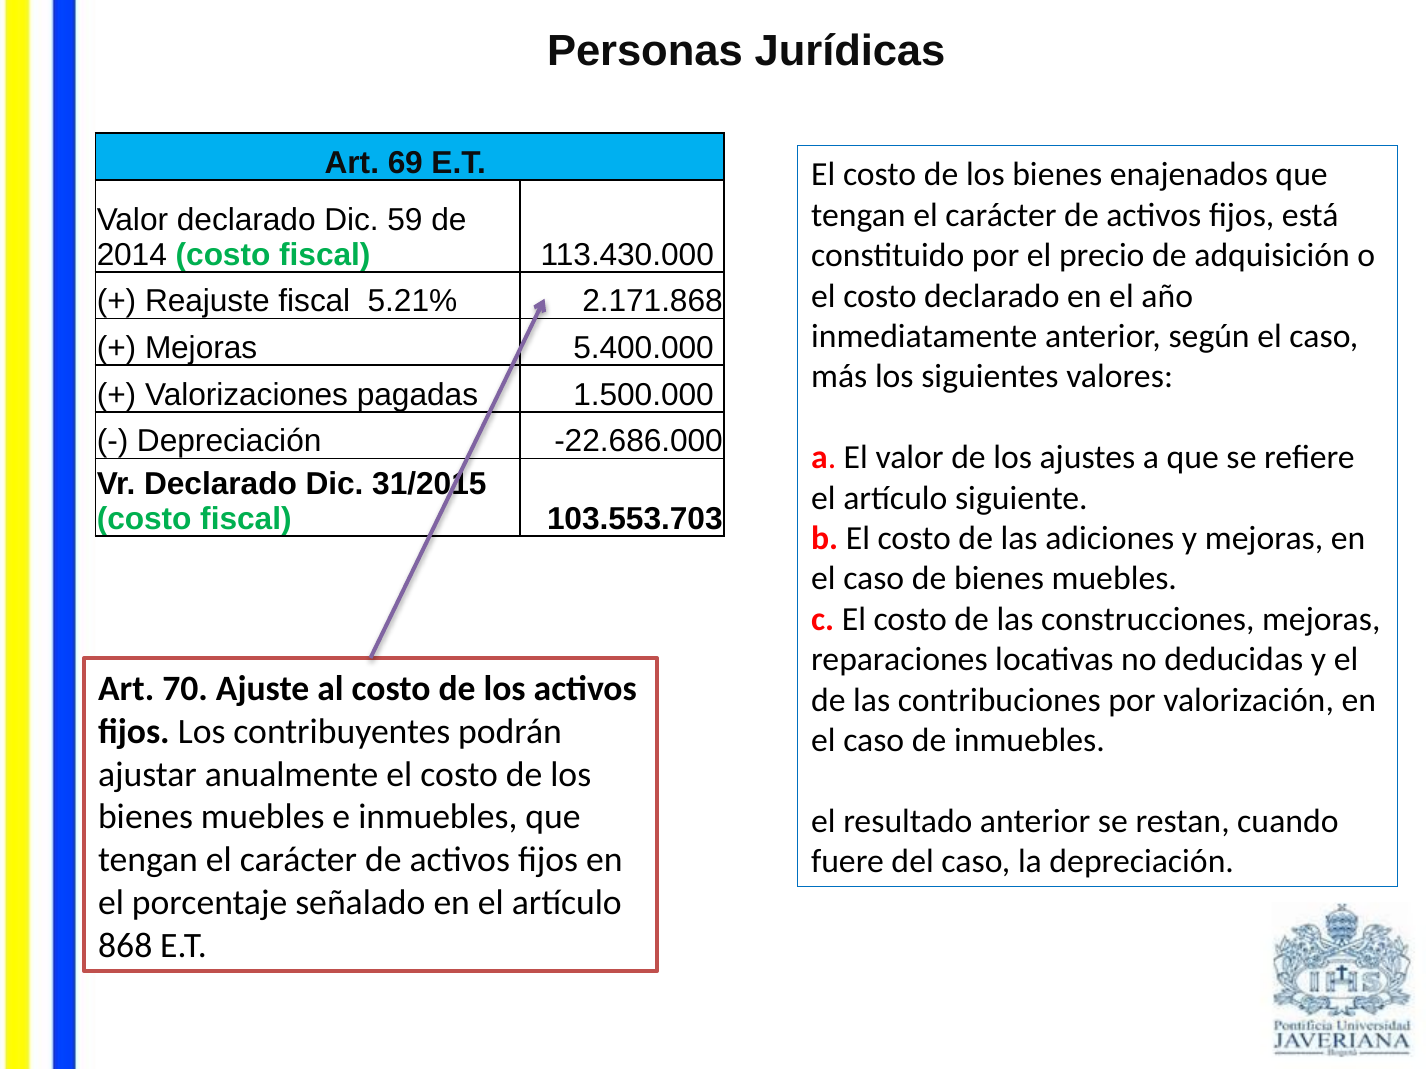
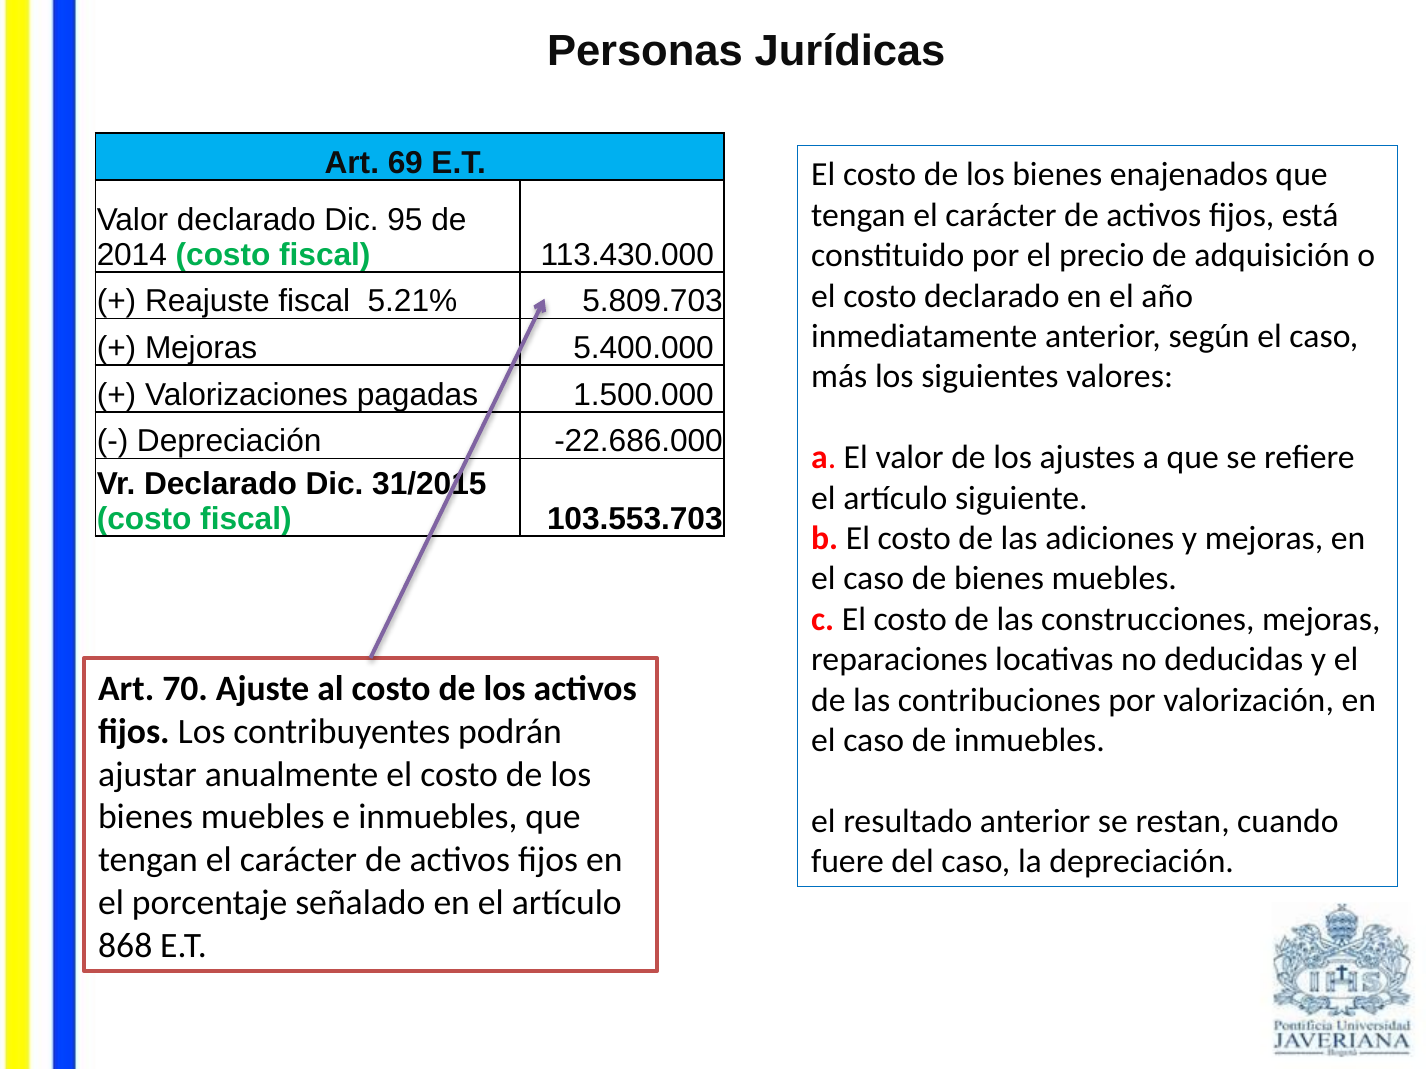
59: 59 -> 95 (405, 220)
2.171.868: 2.171.868 -> 5.809.703 (653, 302)
